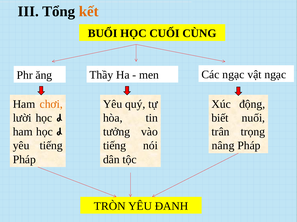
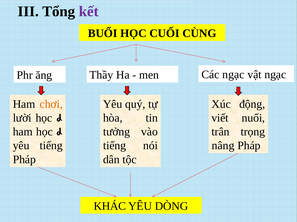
kết colour: orange -> purple (89, 11)
biết: biết -> viết (220, 118)
TRÒN: TRÒN -> KHÁC (110, 207)
ĐANH: ĐANH -> DÒNG (171, 207)
